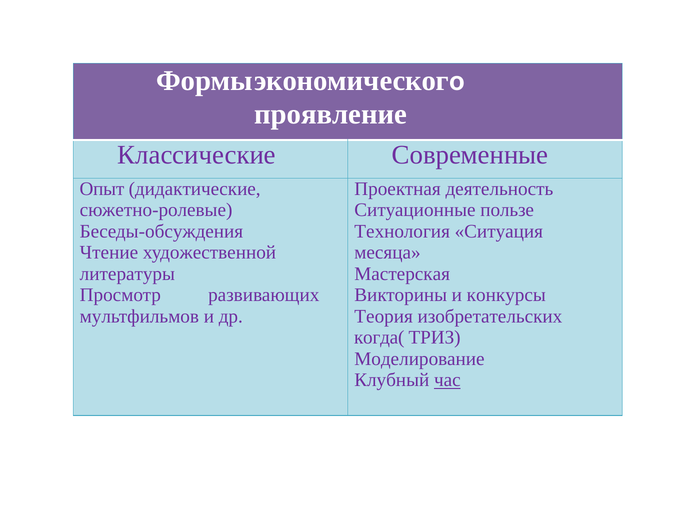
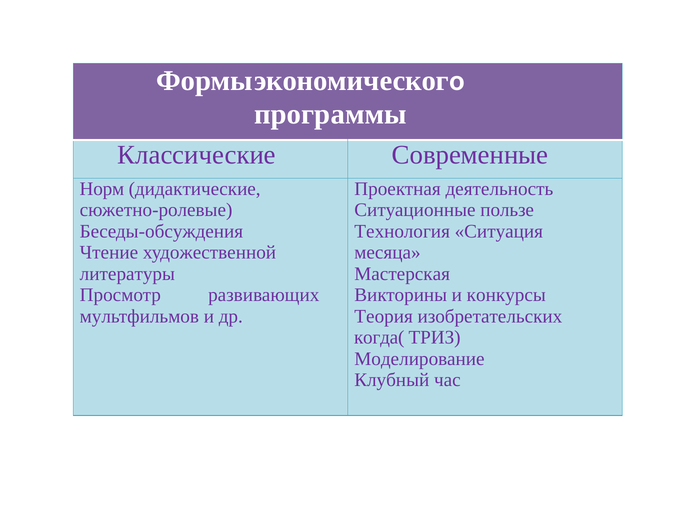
проявление: проявление -> программы (330, 114)
Опыт: Опыт -> Норм (102, 189)
час underline: present -> none (447, 381)
